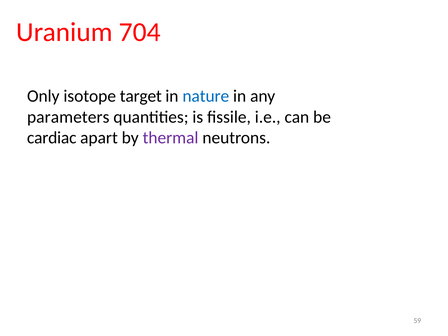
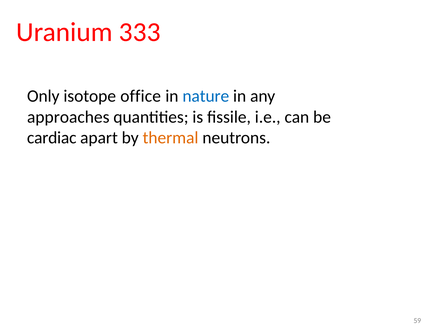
704: 704 -> 333 (140, 32)
target: target -> office (141, 96)
parameters: parameters -> approaches (68, 117)
thermal colour: purple -> orange (171, 138)
